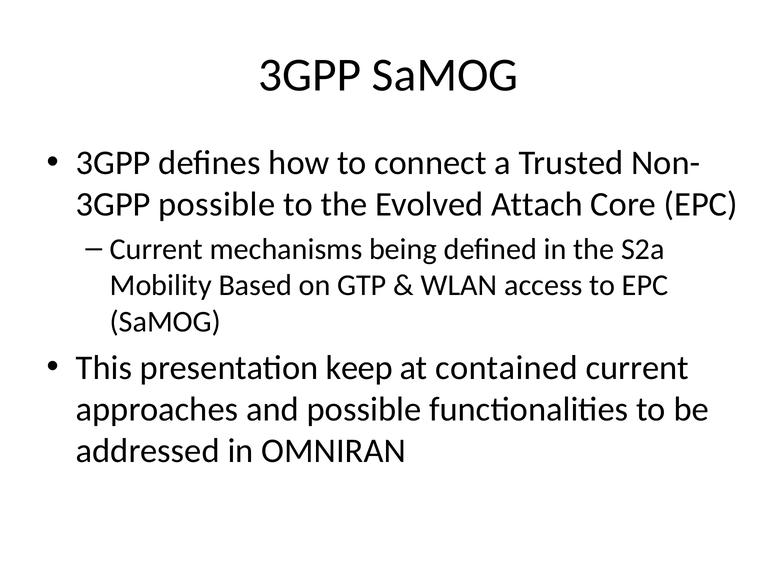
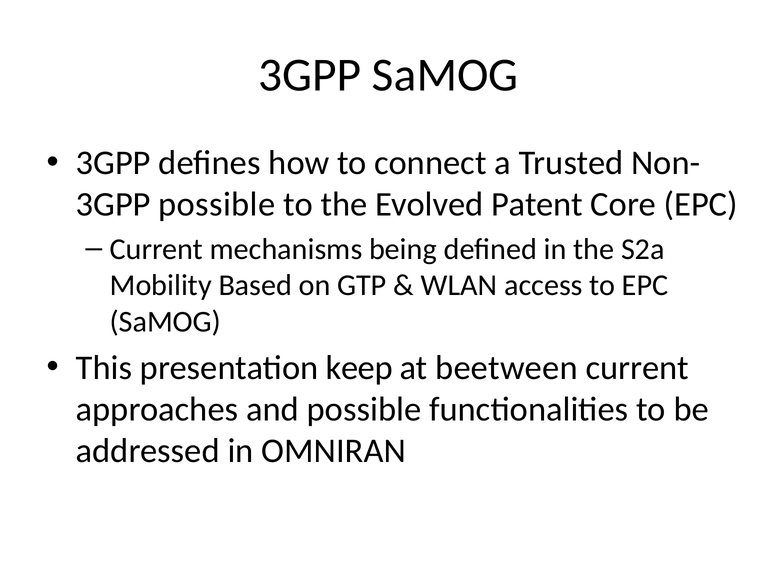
Attach: Attach -> Patent (537, 204)
contained: contained -> beetween (507, 368)
